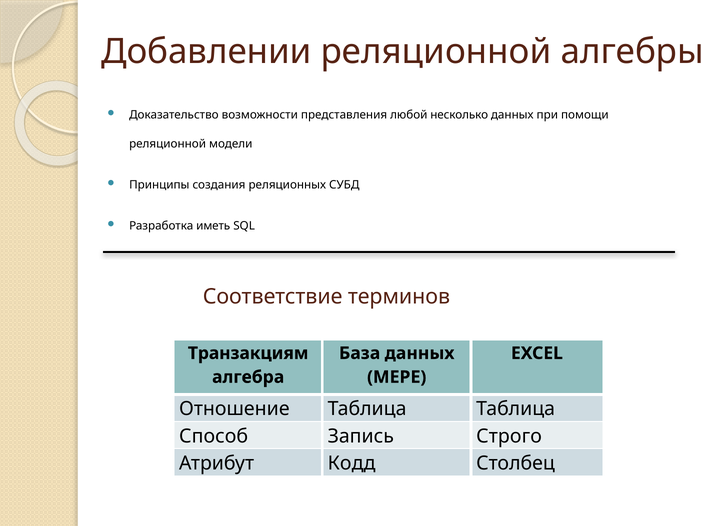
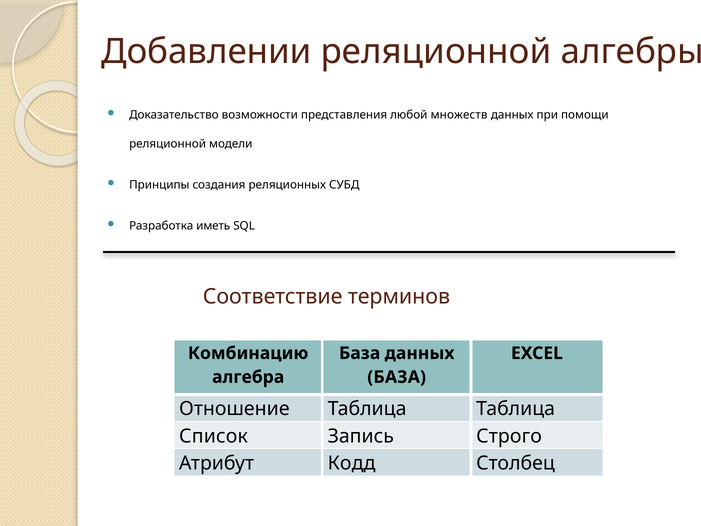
несколько: несколько -> множеств (459, 115)
Транзакциям: Транзакциям -> Комбинацию (248, 353)
МЕРЕ: МЕРЕ -> БАЗА (397, 377)
Способ: Способ -> Список (214, 436)
